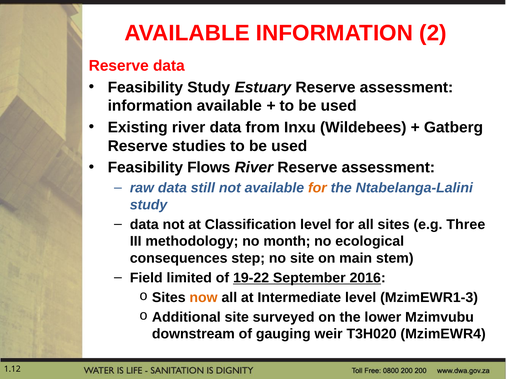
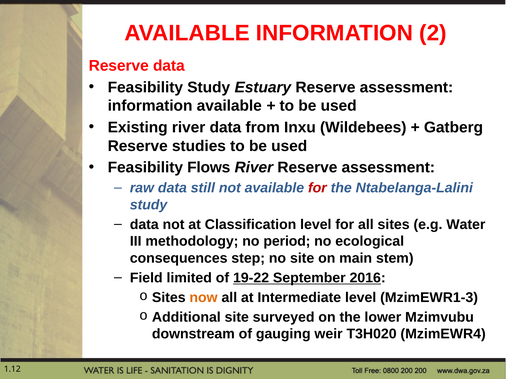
for colour: orange -> red (317, 188)
Three: Three -> Water (466, 225)
month: month -> period (287, 242)
